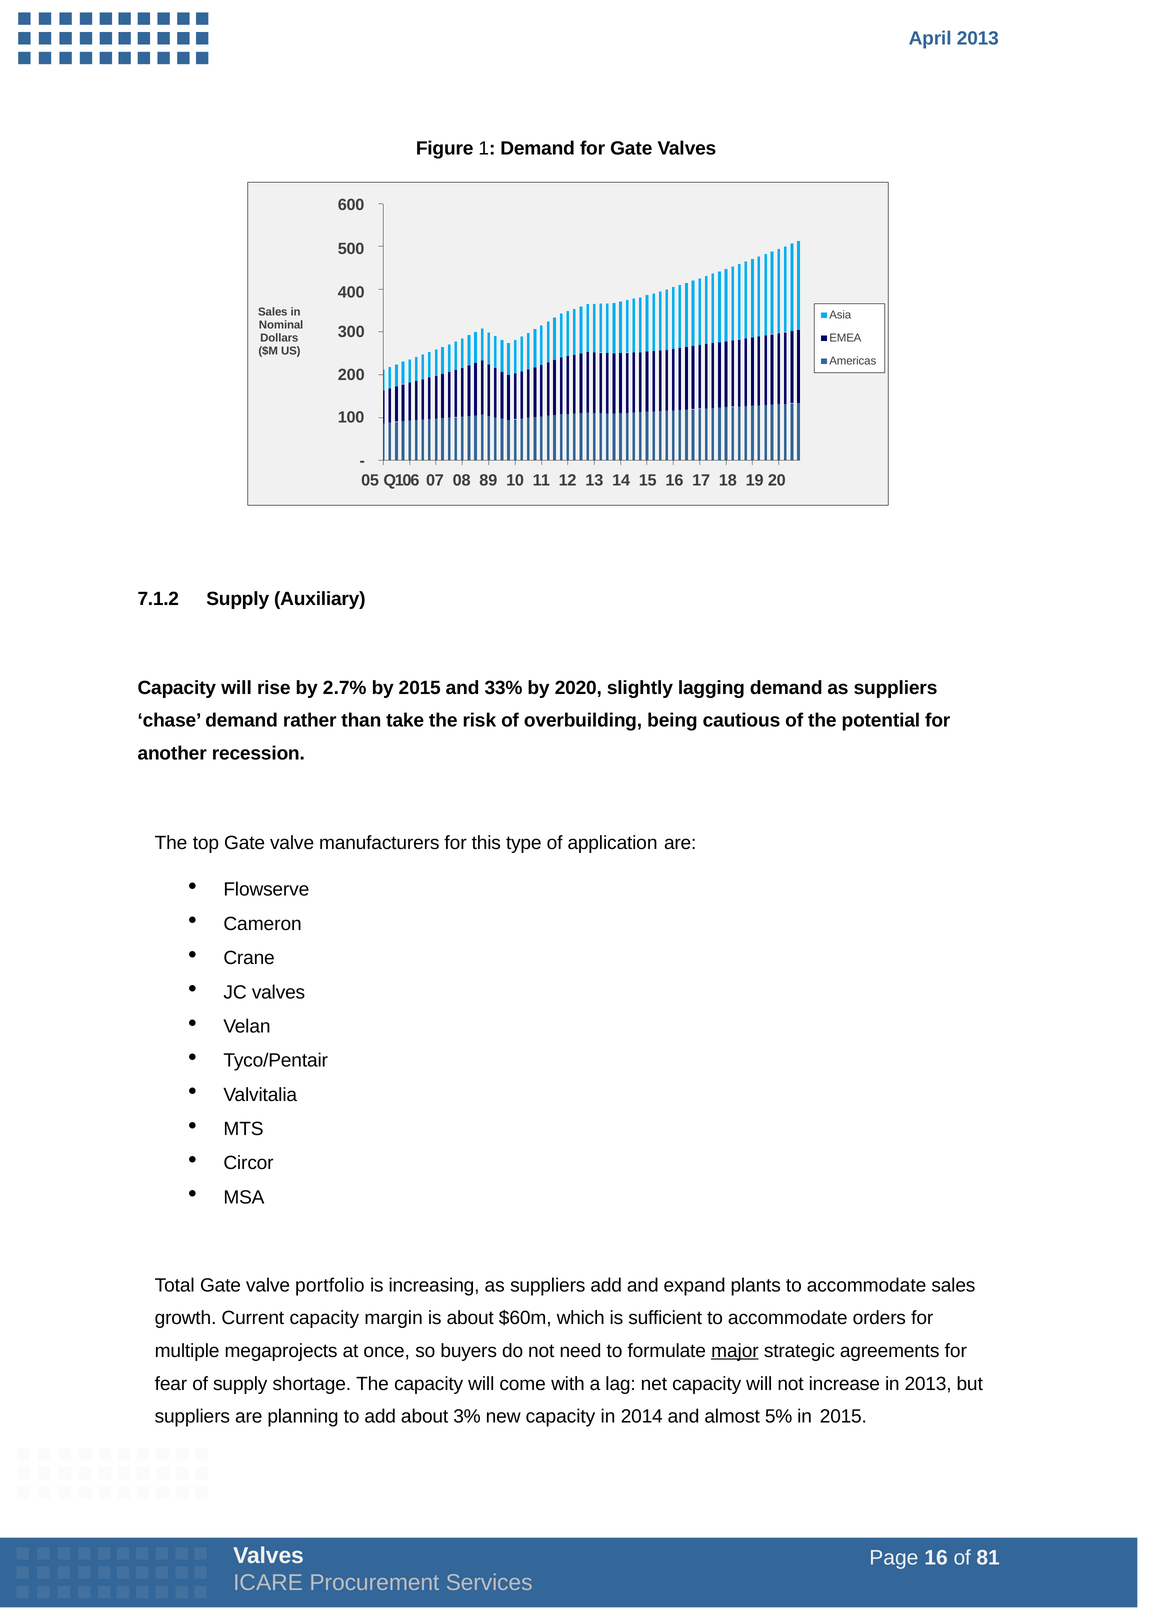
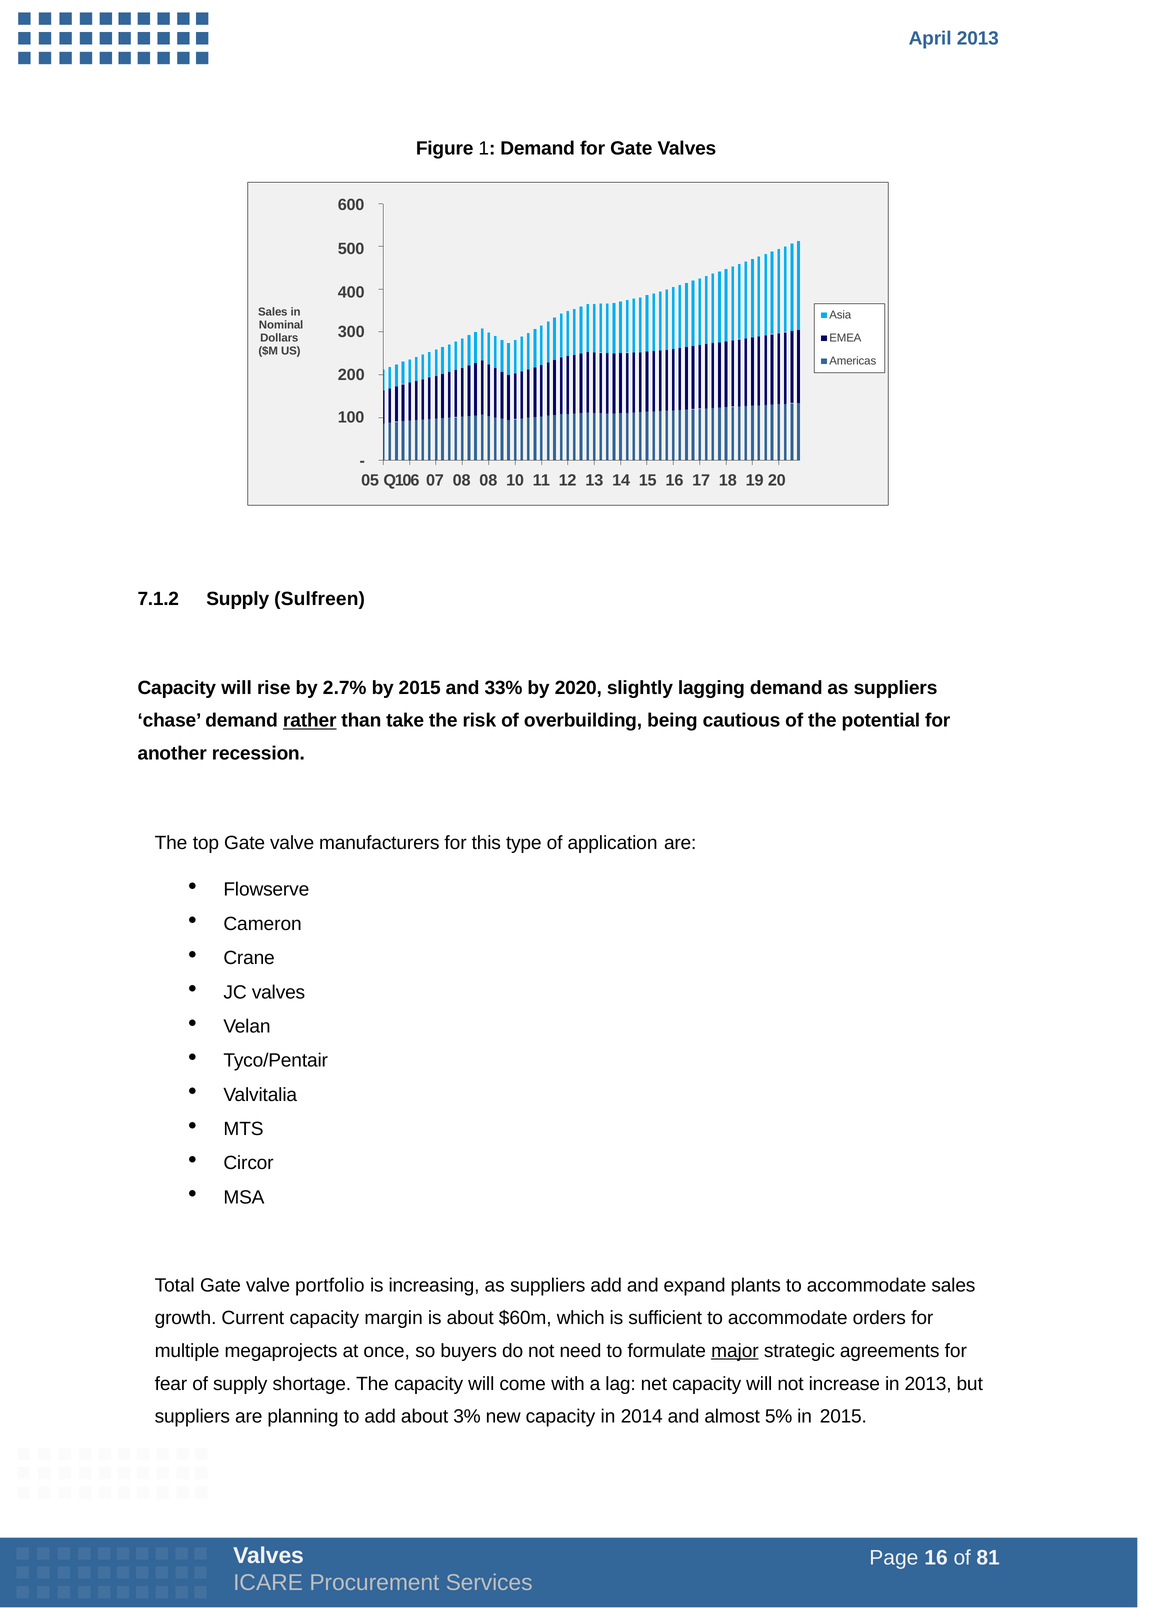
08 89: 89 -> 08 (488, 481)
Auxiliary: Auxiliary -> Sulfreen (320, 599)
rather underline: none -> present (310, 721)
